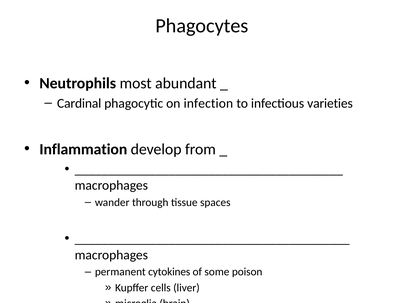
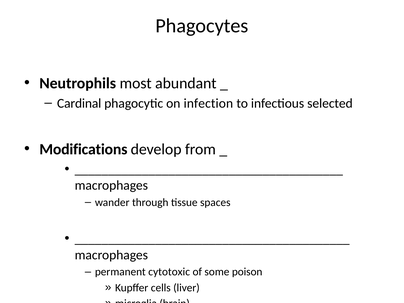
varieties: varieties -> selected (330, 103)
Inflammation: Inflammation -> Modifications (83, 149)
cytokines: cytokines -> cytotoxic (169, 272)
